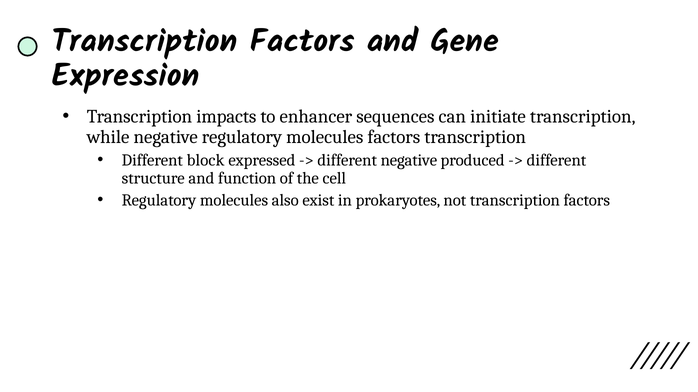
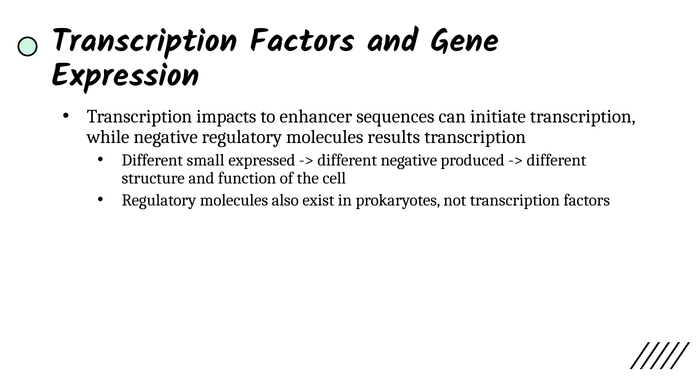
molecules factors: factors -> results (394, 137)
block: block -> small (206, 160)
